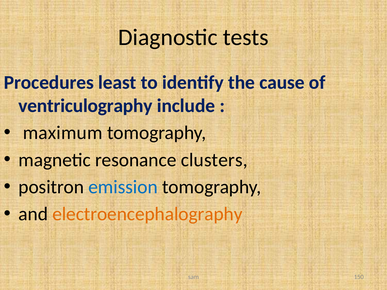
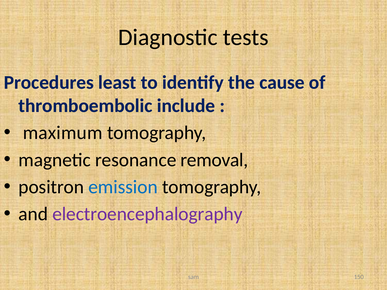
ventriculography: ventriculography -> thromboembolic (85, 106)
clusters: clusters -> removal (214, 160)
electroencephalography colour: orange -> purple (147, 214)
